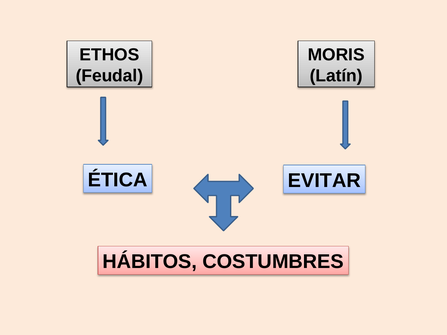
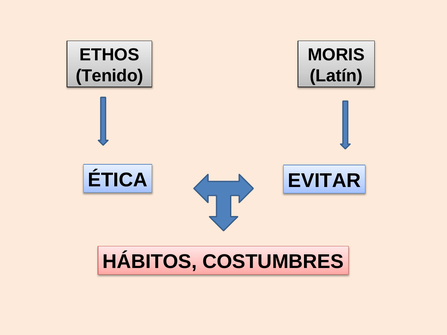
Feudal: Feudal -> Tenido (109, 76)
